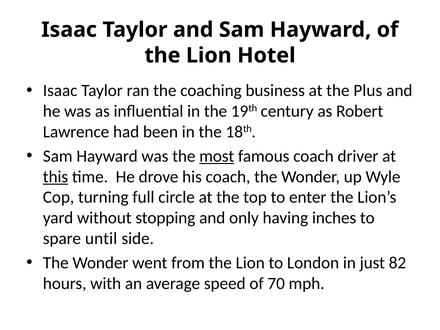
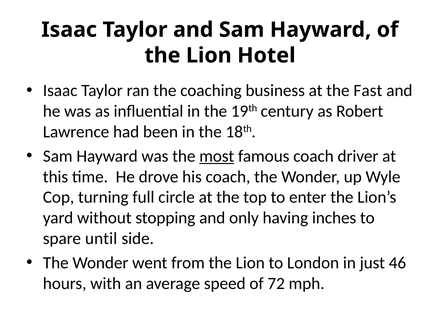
Plus: Plus -> Fast (368, 91)
this underline: present -> none (56, 177)
82: 82 -> 46 (397, 263)
70: 70 -> 72 (276, 283)
